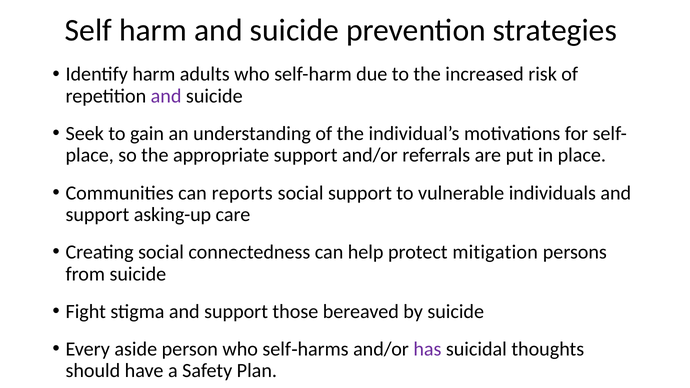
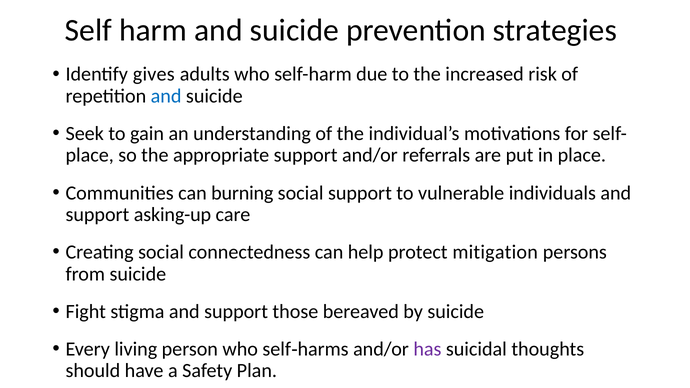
Identify harm: harm -> gives (154, 74)
and colour: purple -> blue (166, 96)
reports: reports -> burning (242, 193)
aside: aside -> living (136, 349)
